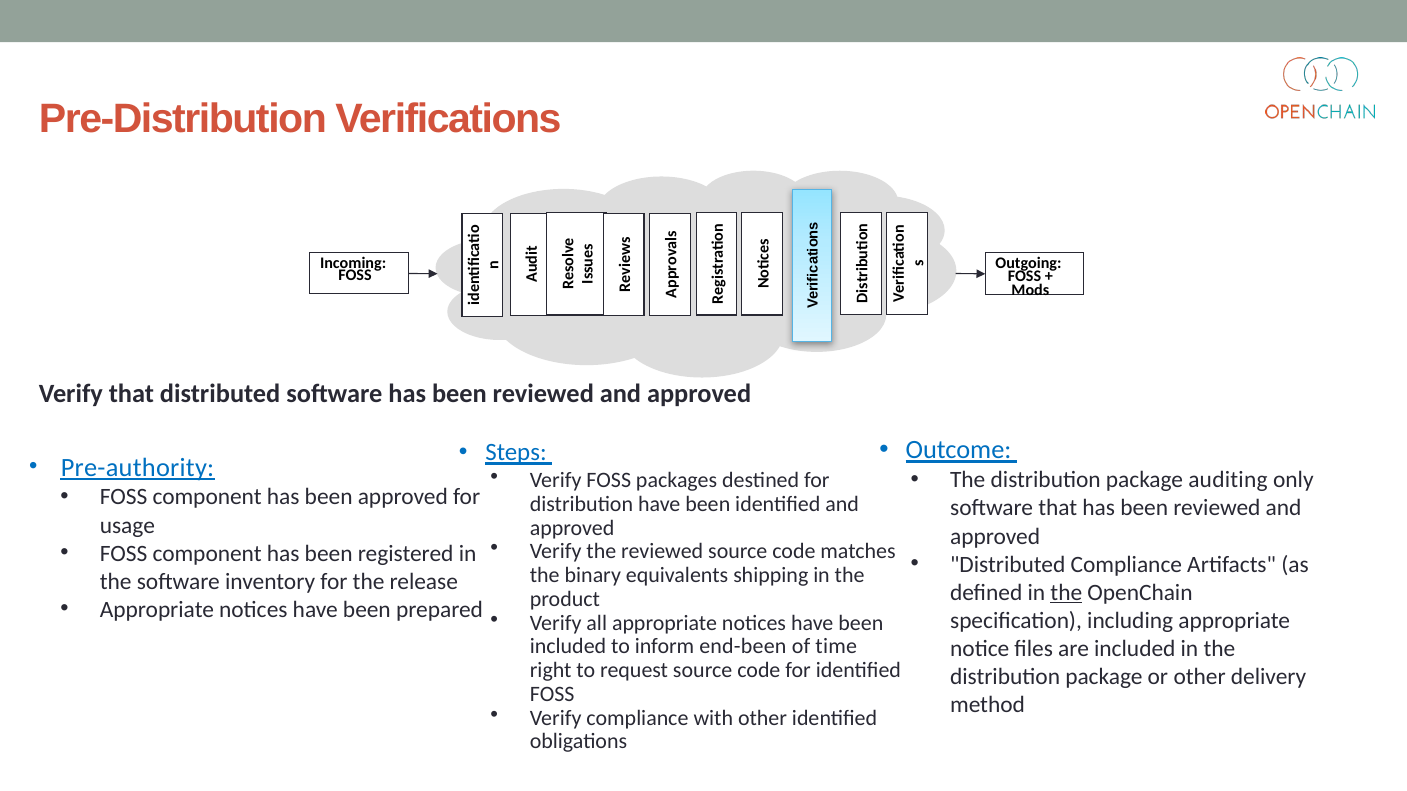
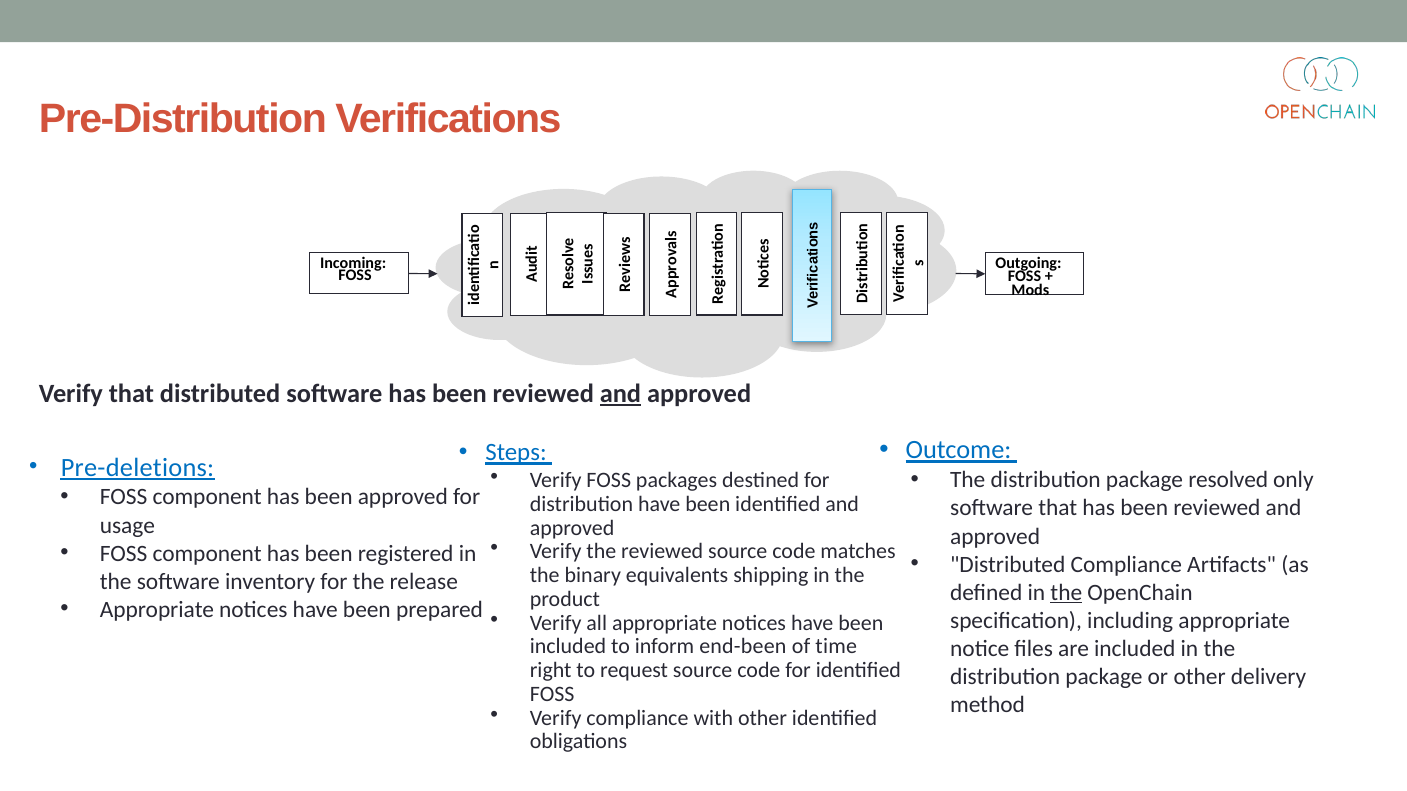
and underline: none -> present (620, 394)
Pre-authority: Pre-authority -> Pre-deletions (138, 468)
auditing: auditing -> resolved (1228, 480)
